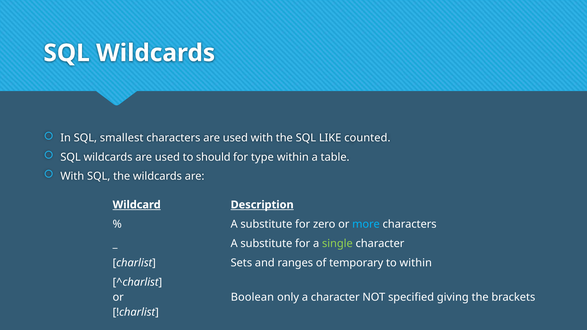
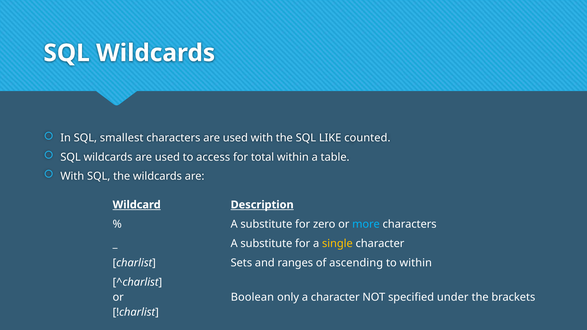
should: should -> access (213, 157)
type: type -> total (263, 157)
single colour: light green -> yellow (337, 244)
temporary: temporary -> ascending (356, 263)
giving: giving -> under (453, 297)
